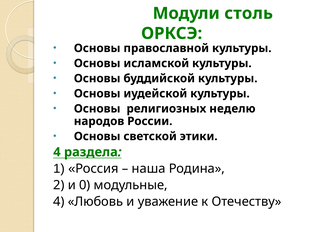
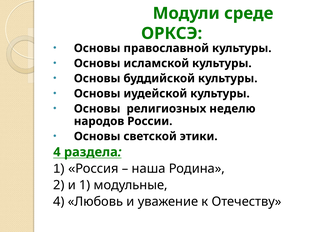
столь: столь -> среде (249, 13)
и 0: 0 -> 1 (85, 185)
